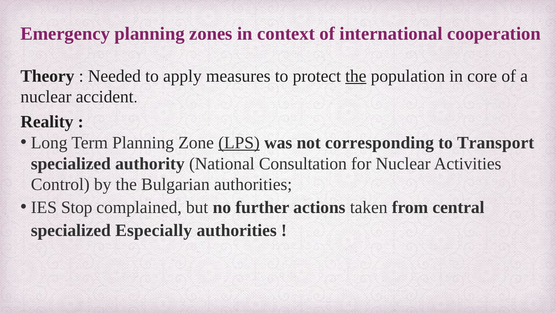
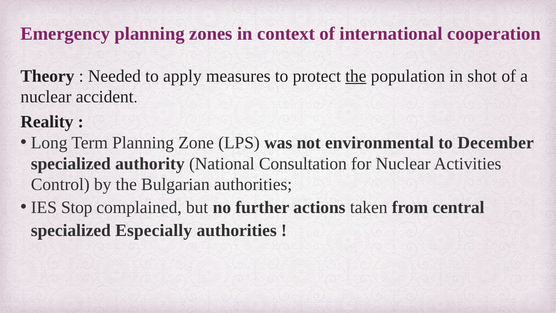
core: core -> shot (482, 76)
LPS underline: present -> none (239, 143)
corresponding: corresponding -> environmental (379, 143)
Transport: Transport -> December (496, 143)
